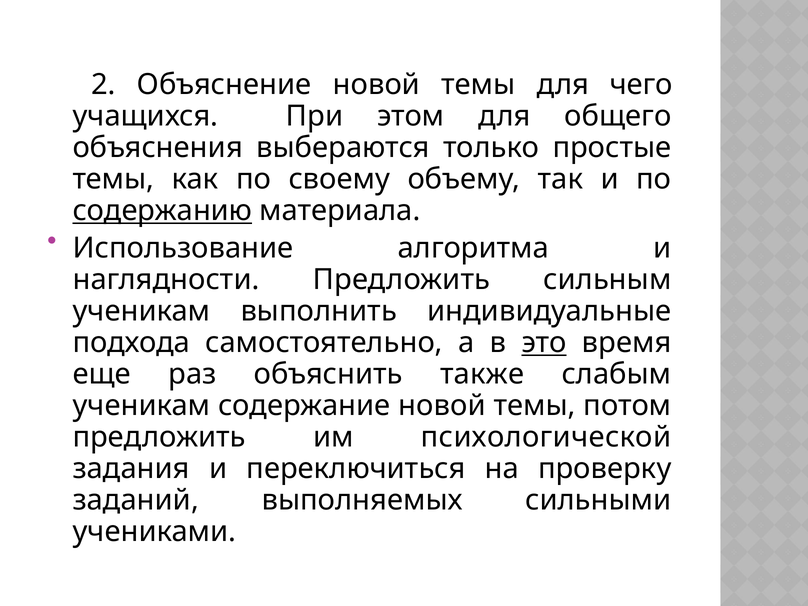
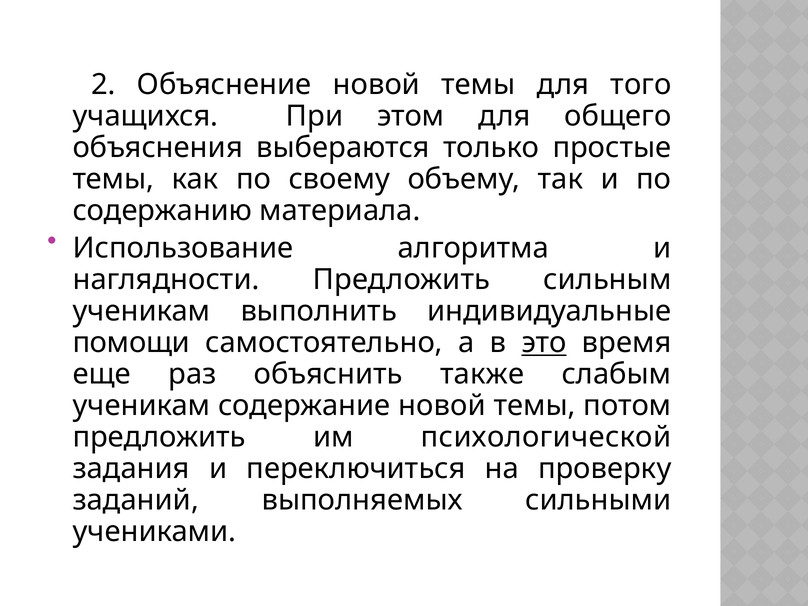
чего: чего -> того (641, 85)
содержанию underline: present -> none (162, 211)
подхода: подхода -> помощи (131, 343)
